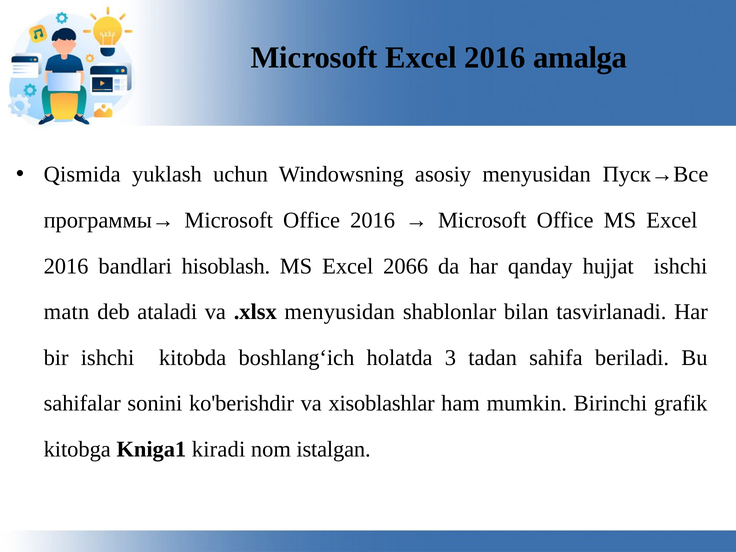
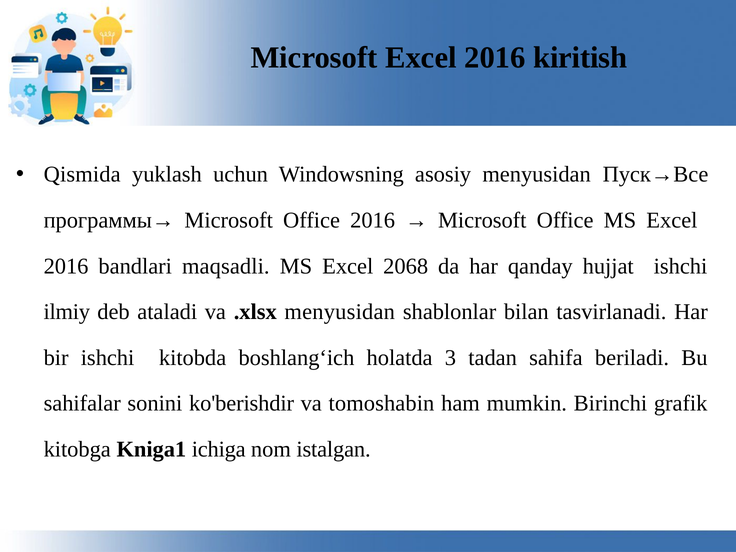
amalga: amalga -> kiritish (580, 58)
hisoblash: hisoblash -> maqsadli (226, 266)
2066: 2066 -> 2068 (406, 266)
mаtn: mаtn -> ilmiy (67, 312)
xisoblashlar: xisoblashlar -> tomoshabin (381, 404)
kiradi: kiradi -> ichiga (219, 449)
